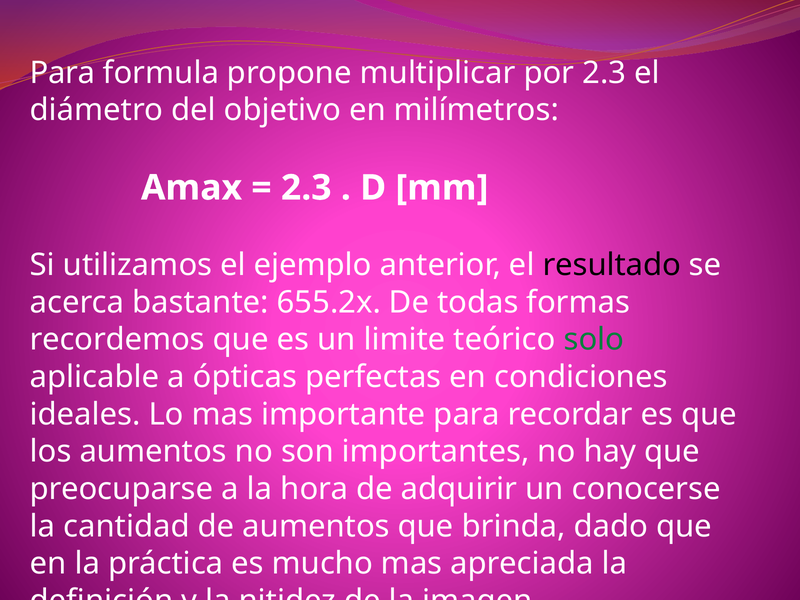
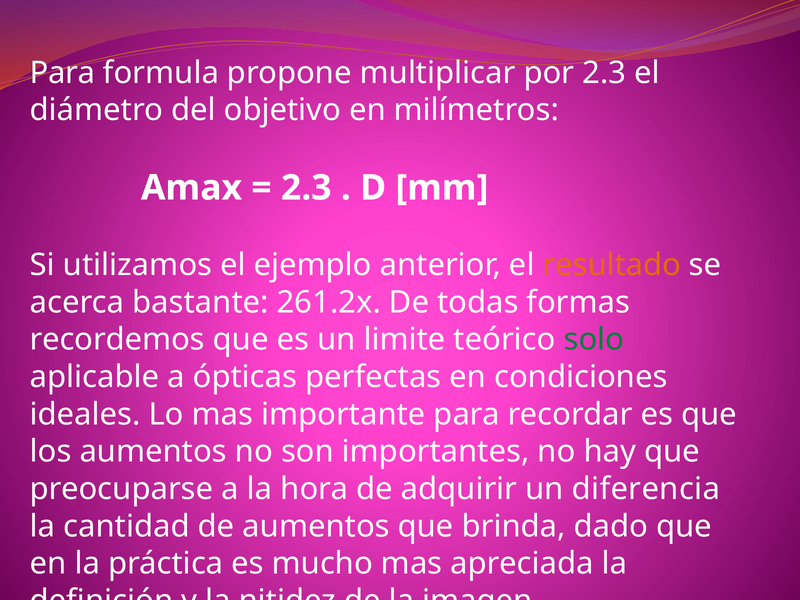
resultado colour: black -> orange (612, 265)
655.2x: 655.2x -> 261.2x (329, 302)
conocerse: conocerse -> diferencia (646, 489)
